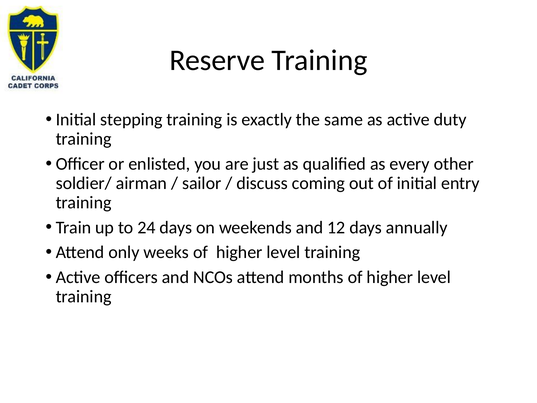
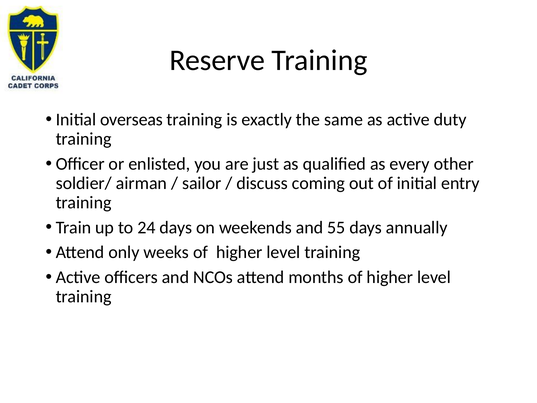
stepping: stepping -> overseas (131, 119)
12: 12 -> 55 (336, 227)
